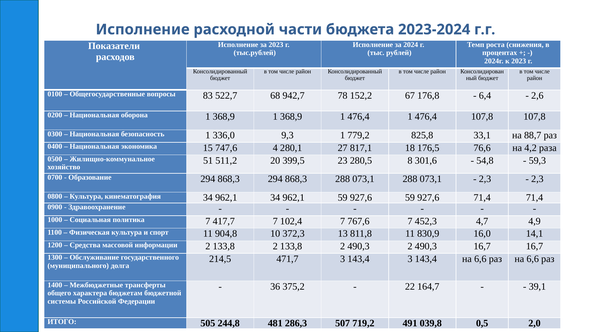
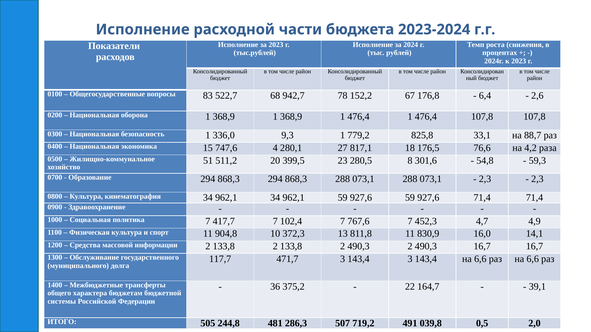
214,5: 214,5 -> 117,7 (220, 259)
